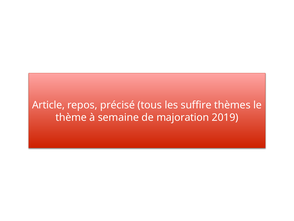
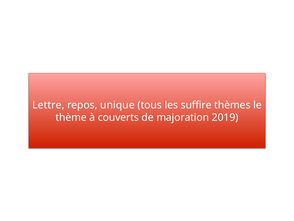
Article: Article -> Lettre (48, 105)
précisé: précisé -> unique (117, 105)
semaine: semaine -> couverts (118, 117)
